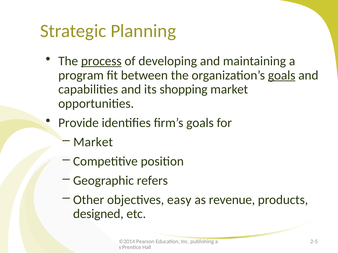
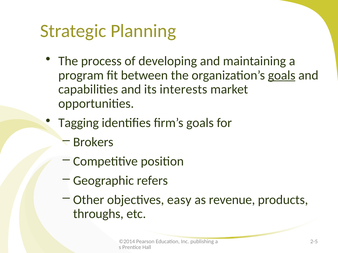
process underline: present -> none (101, 61)
shopping: shopping -> interests (183, 90)
Provide: Provide -> Tagging (79, 123)
Market: Market -> Brokers (93, 142)
designed: designed -> throughs (98, 214)
